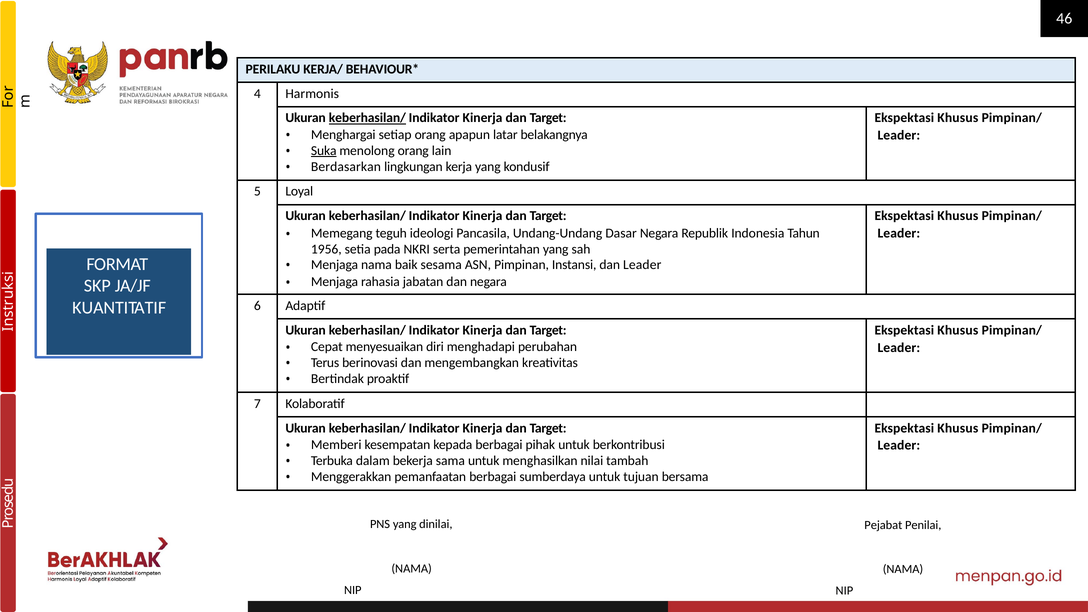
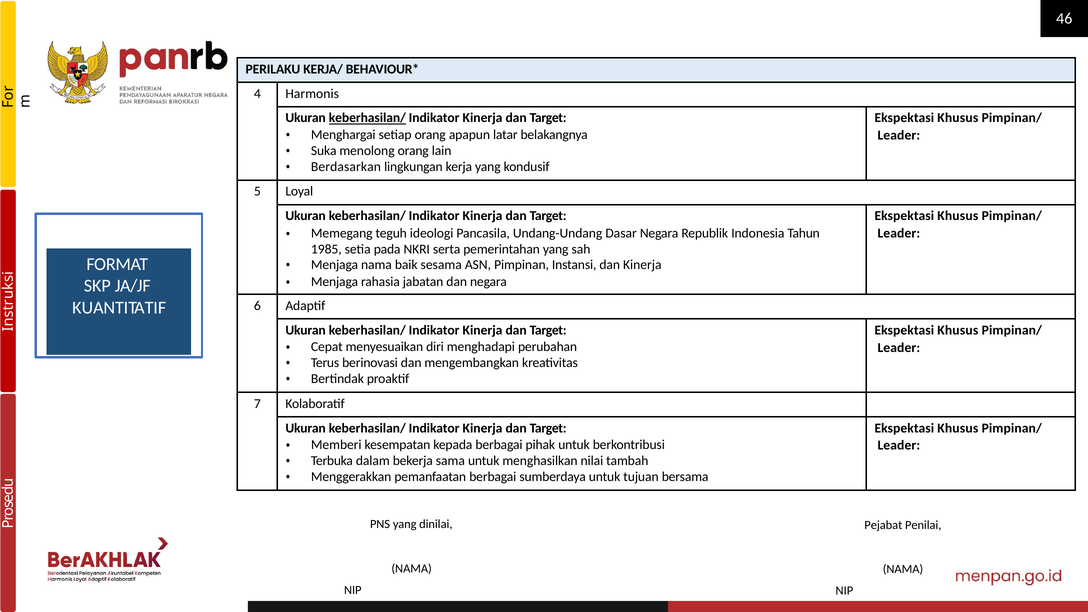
Suka underline: present -> none (324, 151)
1956: 1956 -> 1985 (326, 249)
dan Leader: Leader -> Kinerja (642, 265)
